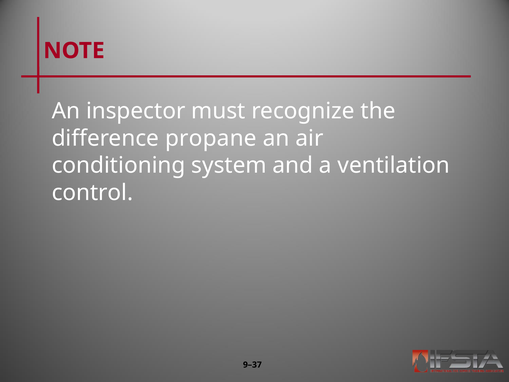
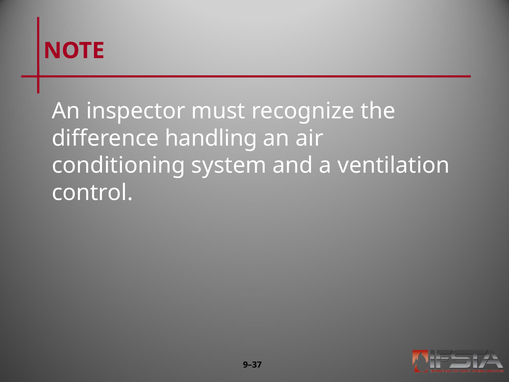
propane: propane -> handling (211, 138)
